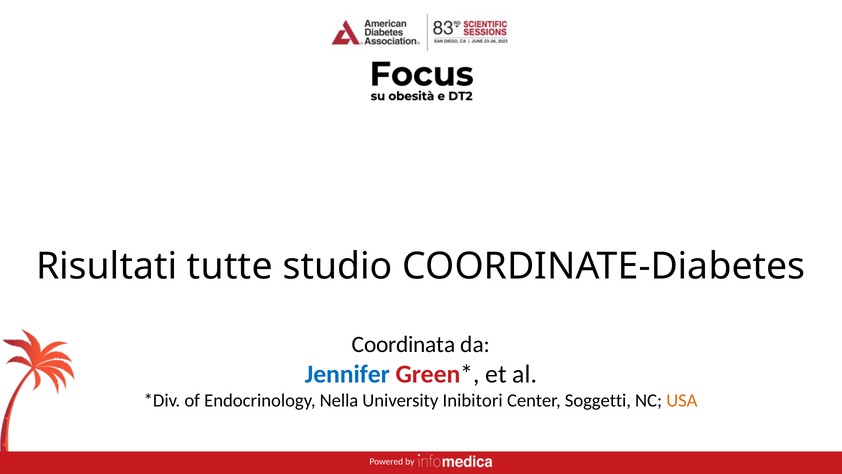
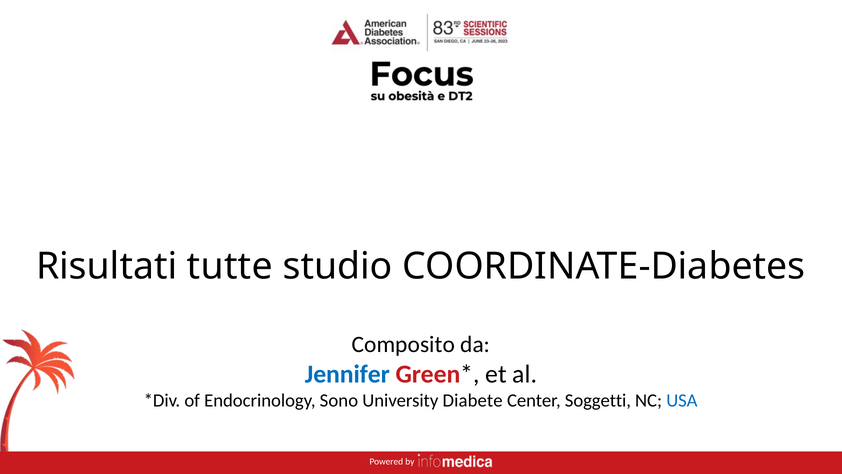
Coordinata: Coordinata -> Composito (403, 344)
Nella: Nella -> Sono (339, 400)
Inibitori: Inibitori -> Diabete (473, 400)
USA colour: orange -> blue (682, 400)
